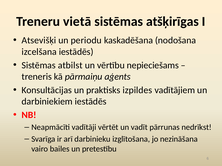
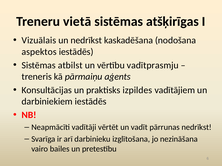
Atsevišķi: Atsevišķi -> Vizuālais (39, 40)
un periodu: periodu -> nedrīkst (86, 40)
izcelšana: izcelšana -> aspektos (39, 52)
nepieciešams: nepieciešams -> vadītprasmju (153, 65)
